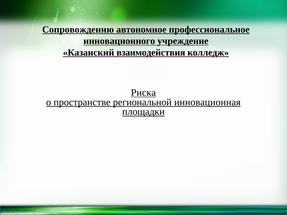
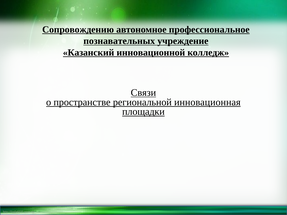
инновационного: инновационного -> познавательных (119, 41)
взаимодействия: взаимодействия -> инновационной (151, 53)
Риска: Риска -> Связи (143, 93)
